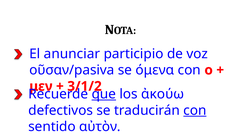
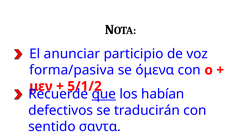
οῦσαν/pasiva: οῦσαν/pasiva -> forma/pasiva (72, 70)
3/1/2: 3/1/2 -> 5/1/2 (85, 86)
ἀκούω: ἀκούω -> habían (163, 94)
con underline: present -> none (195, 111)
αὐτὸν: αὐτὸν -> σαντα (100, 127)
